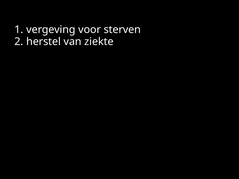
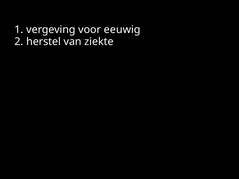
sterven: sterven -> eeuwig (122, 30)
